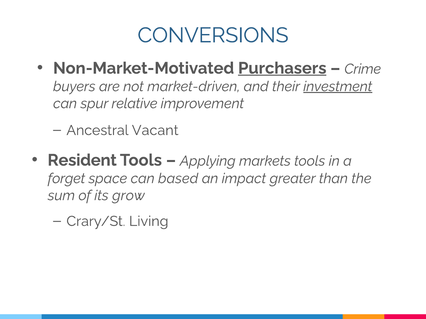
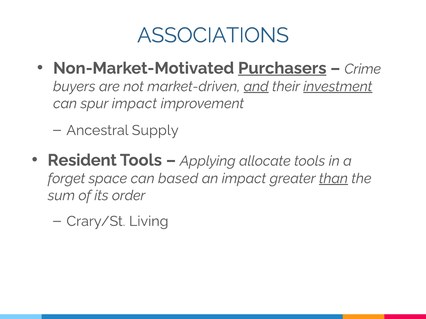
CONVERSIONS: CONVERSIONS -> ASSOCIATIONS (213, 35)
and underline: none -> present (256, 87)
spur relative: relative -> impact (134, 104)
Vacant: Vacant -> Supply (155, 131)
markets: markets -> allocate (265, 161)
than underline: none -> present (333, 179)
grow: grow -> order (129, 196)
